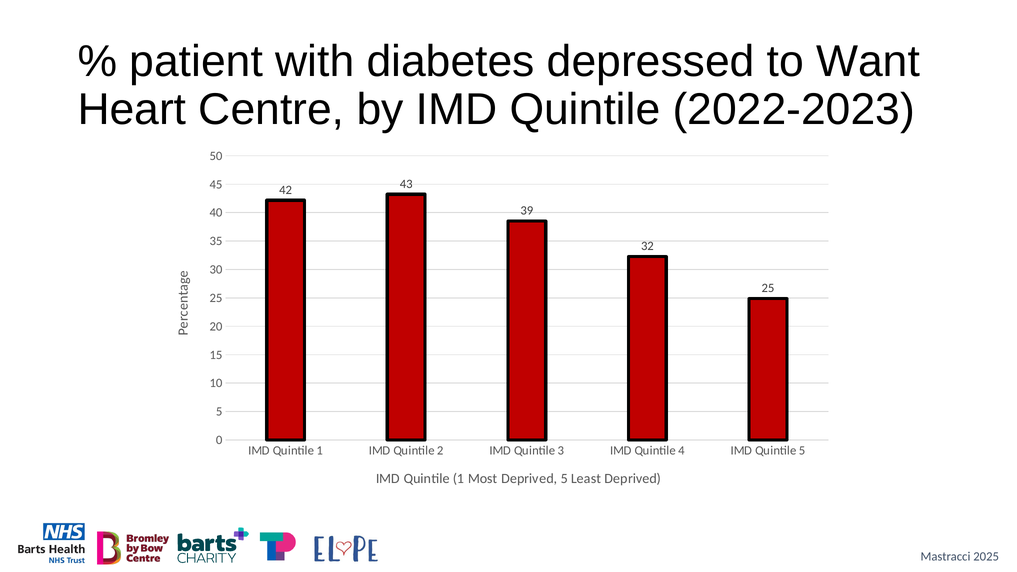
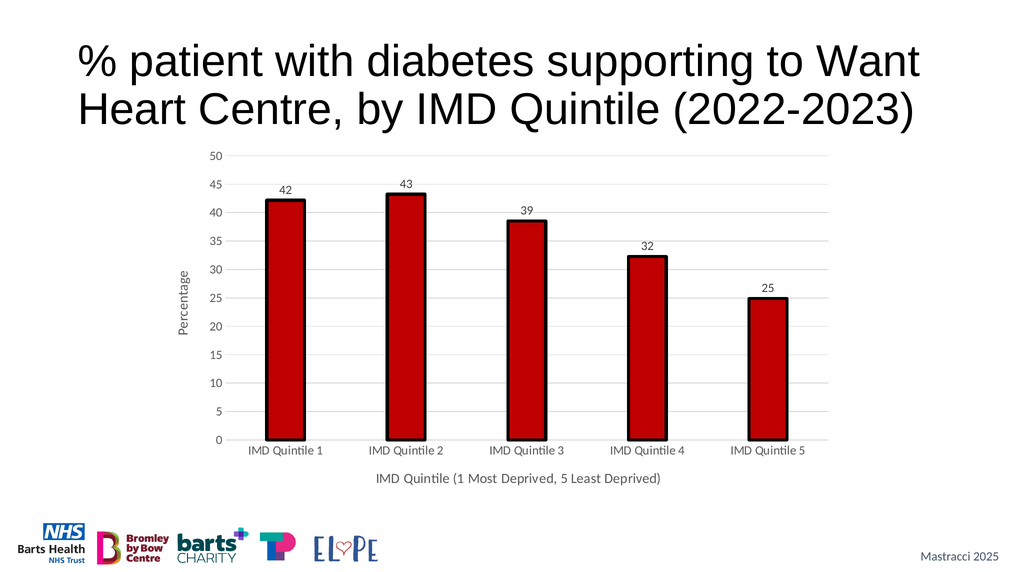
depressed: depressed -> supporting (651, 61)
